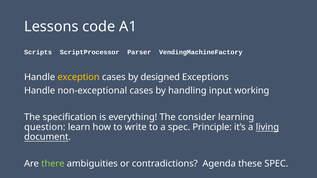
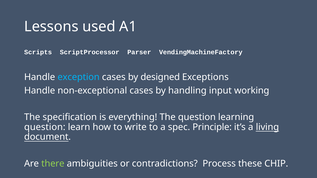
code: code -> used (99, 27)
exception colour: yellow -> light blue (79, 77)
The consider: consider -> question (197, 117)
Agenda: Agenda -> Process (219, 164)
these SPEC: SPEC -> CHIP (276, 164)
